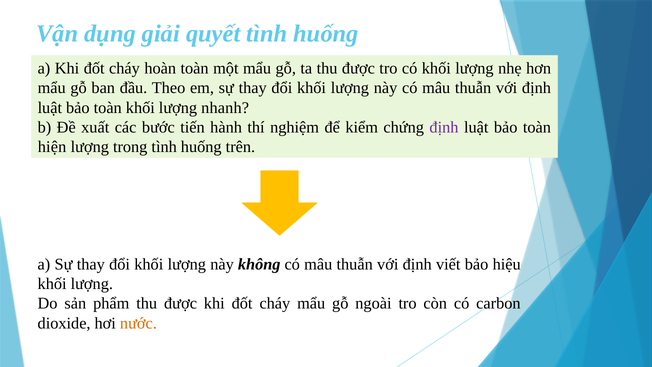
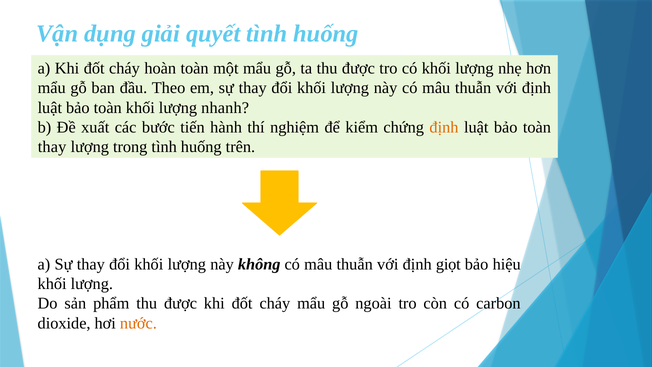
định colour: purple -> orange (444, 127)
hiện: hiện -> thay (52, 147)
viết: viết -> giọt (448, 264)
